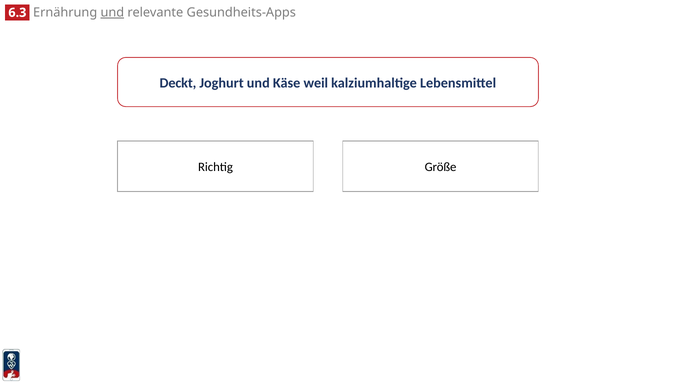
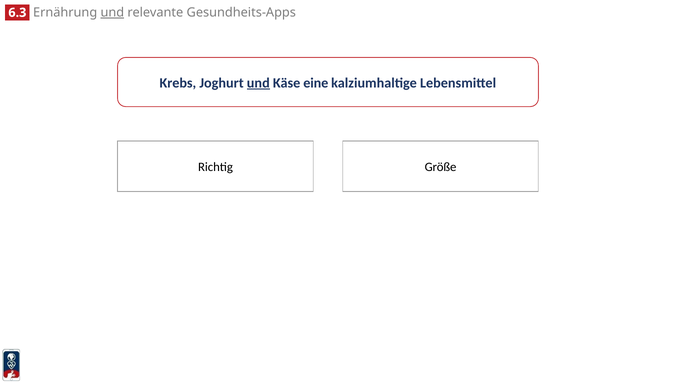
Deckt: Deckt -> Krebs (178, 83)
und underline: none -> present (258, 83)
weil: weil -> eine (316, 83)
